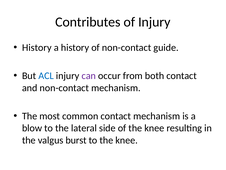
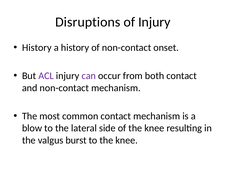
Contributes: Contributes -> Disruptions (88, 22)
guide: guide -> onset (166, 47)
ACL colour: blue -> purple (46, 76)
